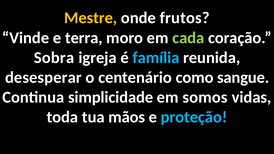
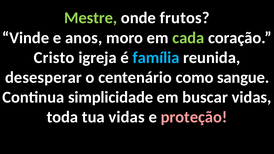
Mestre colour: yellow -> light green (91, 18)
terra: terra -> anos (84, 38)
Sobra: Sobra -> Cristo (54, 58)
somos: somos -> buscar (205, 97)
tua mãos: mãos -> vidas (127, 117)
proteção colour: light blue -> pink (194, 117)
